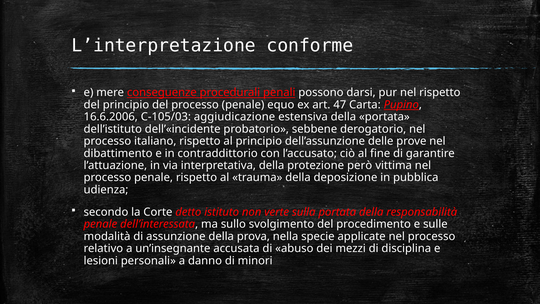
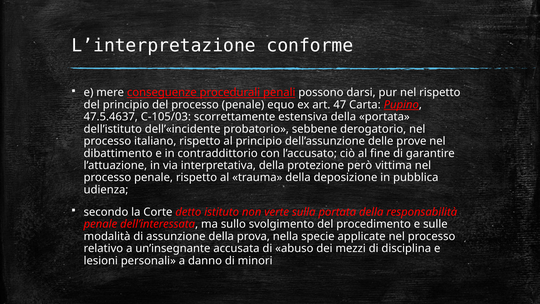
16.6.2006: 16.6.2006 -> 47.5.4637 (111, 117)
aggiudicazione: aggiudicazione -> scorrettamente (235, 117)
